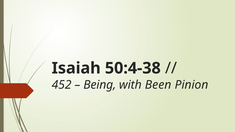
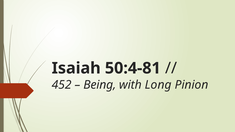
50:4-38: 50:4-38 -> 50:4-81 (133, 68)
Been: Been -> Long (158, 85)
